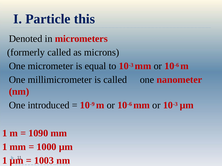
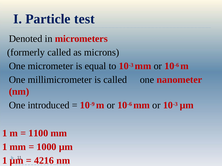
this: this -> test (84, 19)
1090: 1090 -> 1100 (38, 134)
1003: 1003 -> 4216 (44, 161)
